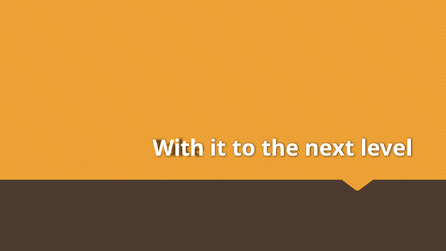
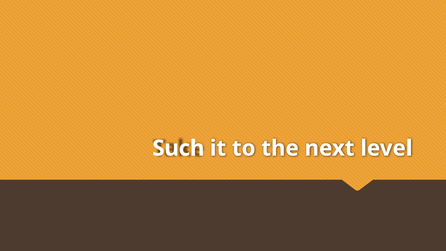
With: With -> Such (178, 148)
